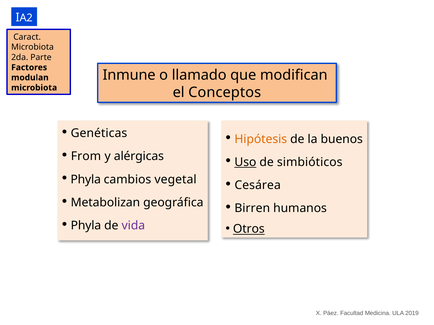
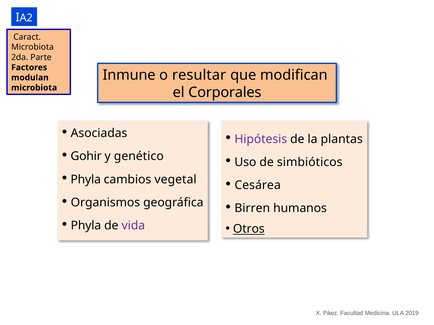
llamado: llamado -> resultar (199, 75)
Conceptos: Conceptos -> Corporales (225, 93)
Genéticas: Genéticas -> Asociadas (99, 133)
Hipótesis colour: orange -> purple (261, 139)
buenos: buenos -> plantas (342, 139)
From: From -> Gohir (86, 157)
alérgicas: alérgicas -> genético (139, 157)
Uso underline: present -> none (245, 162)
Metabolizan: Metabolizan -> Organismos (105, 203)
